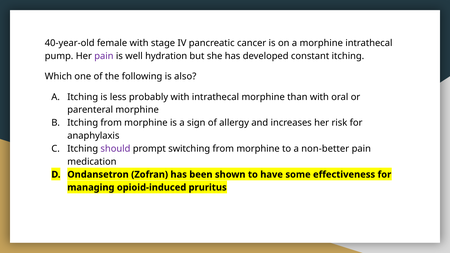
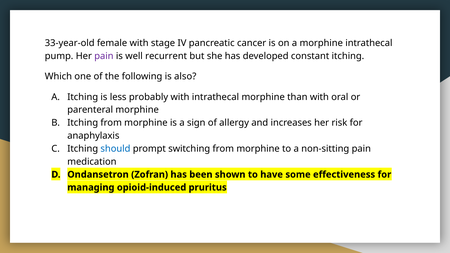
40-year-old: 40-year-old -> 33-year-old (70, 43)
hydration: hydration -> recurrent (166, 56)
should colour: purple -> blue (115, 149)
non-better: non-better -> non-sitting (325, 149)
